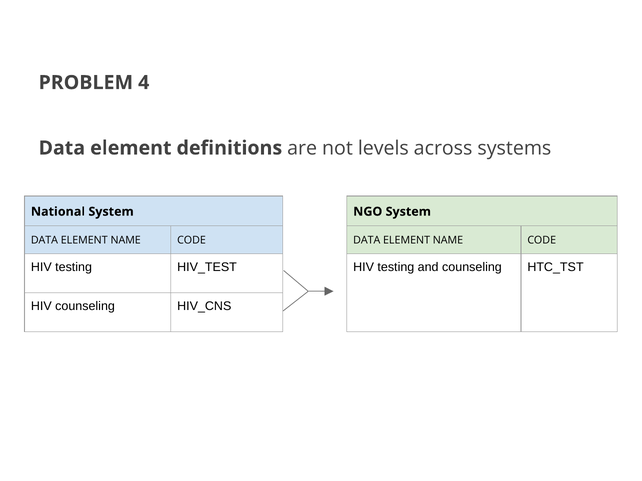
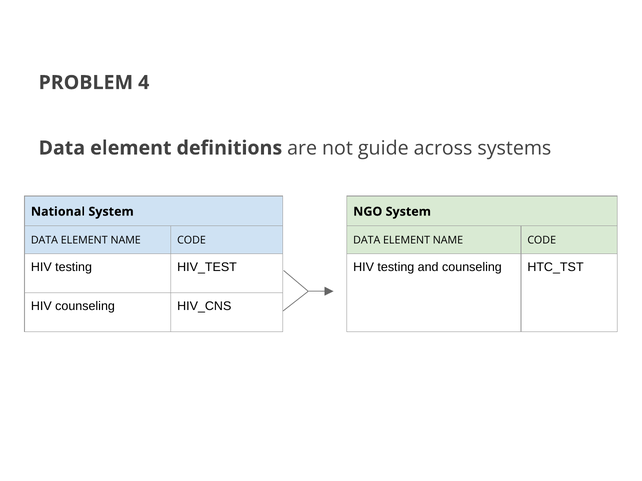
levels: levels -> guide (383, 148)
